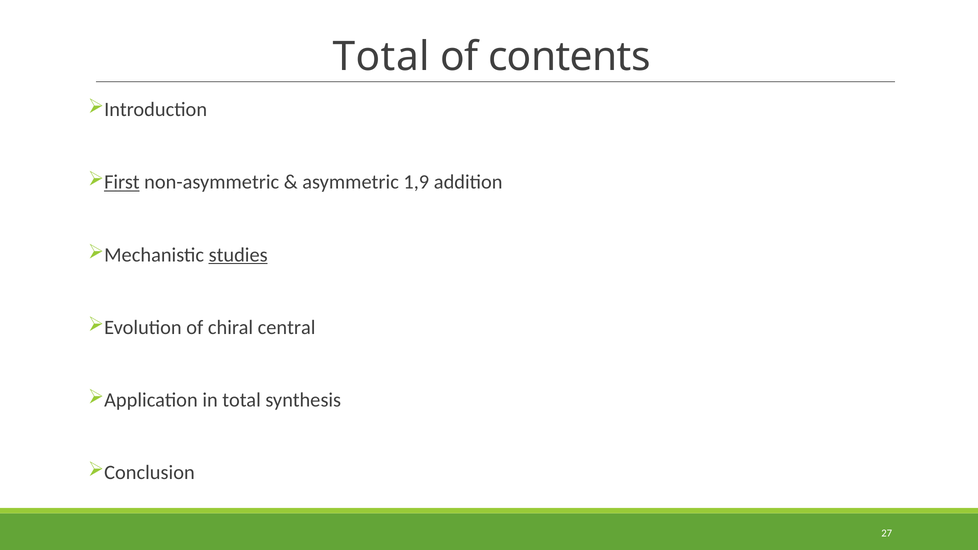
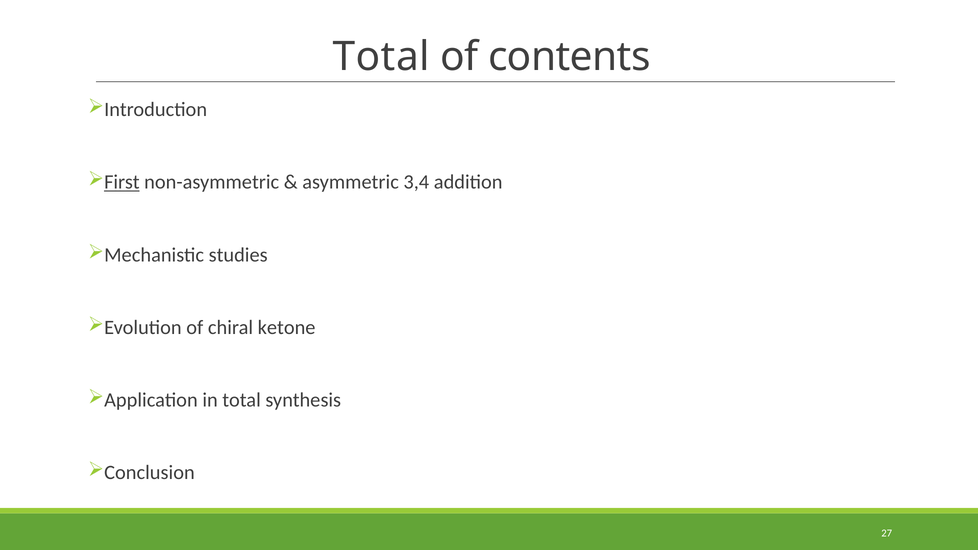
1,9: 1,9 -> 3,4 (416, 182)
studies underline: present -> none (238, 255)
central: central -> ketone (287, 327)
